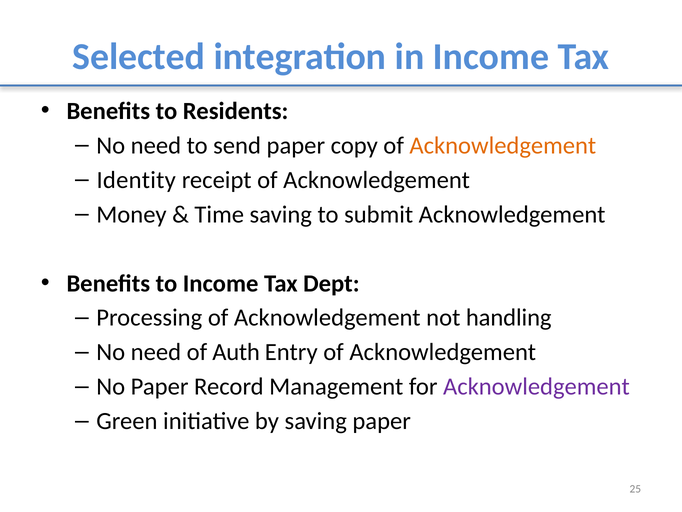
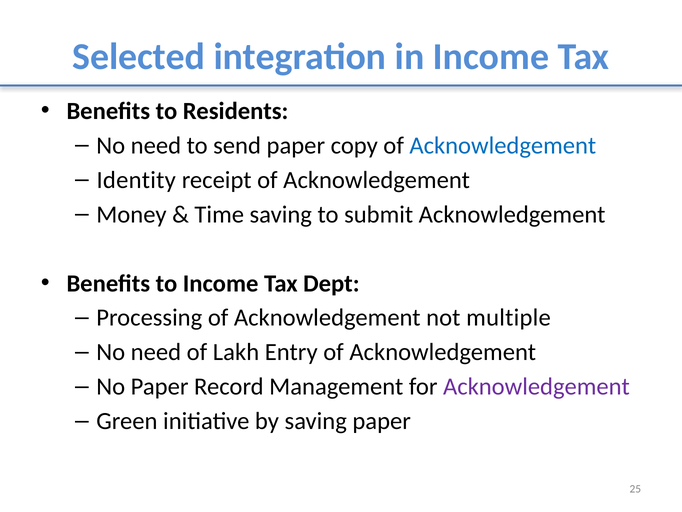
Acknowledgement colour: orange -> blue (503, 145)
handling: handling -> multiple (509, 318)
Auth: Auth -> Lakh (236, 352)
